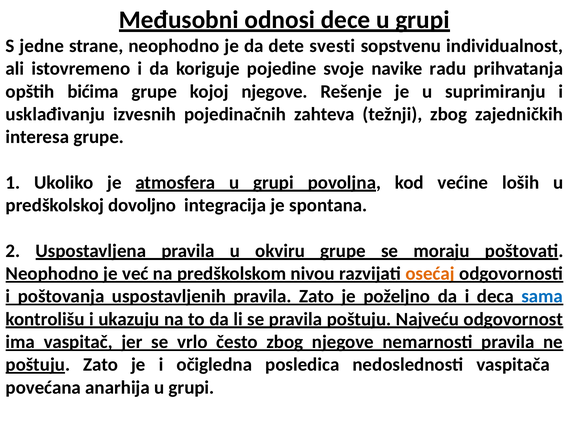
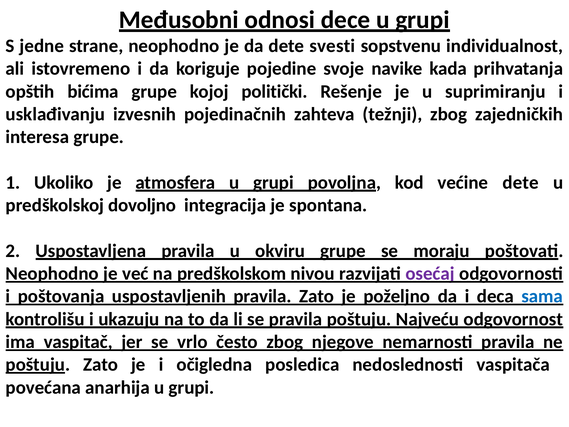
radu: radu -> kada (448, 69)
kojoj njegove: njegove -> politički (275, 91)
većine loših: loših -> dete (521, 182)
osećaj colour: orange -> purple (430, 273)
